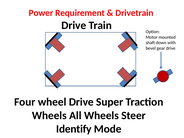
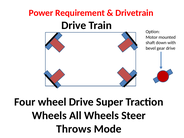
Identify: Identify -> Throws (74, 129)
